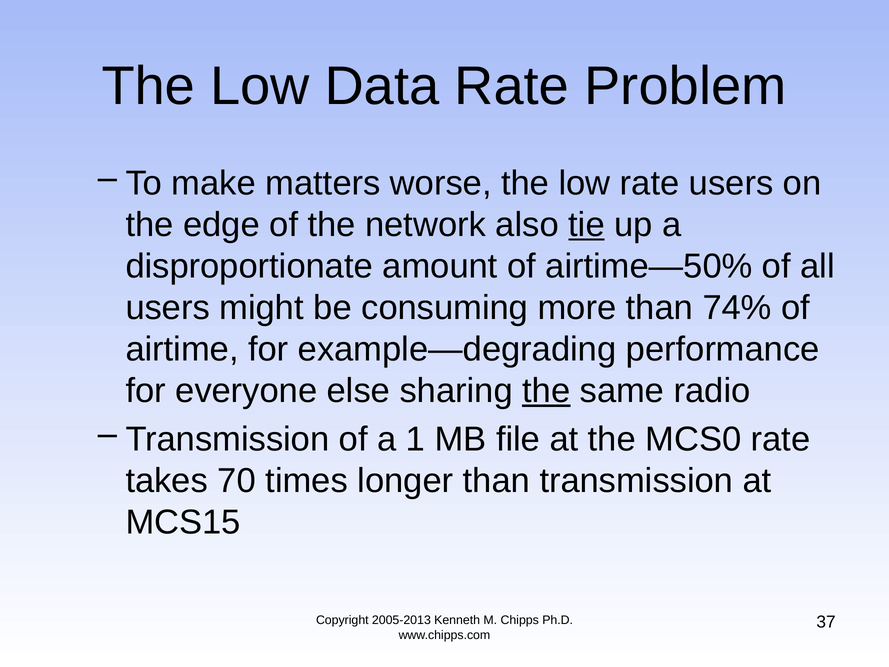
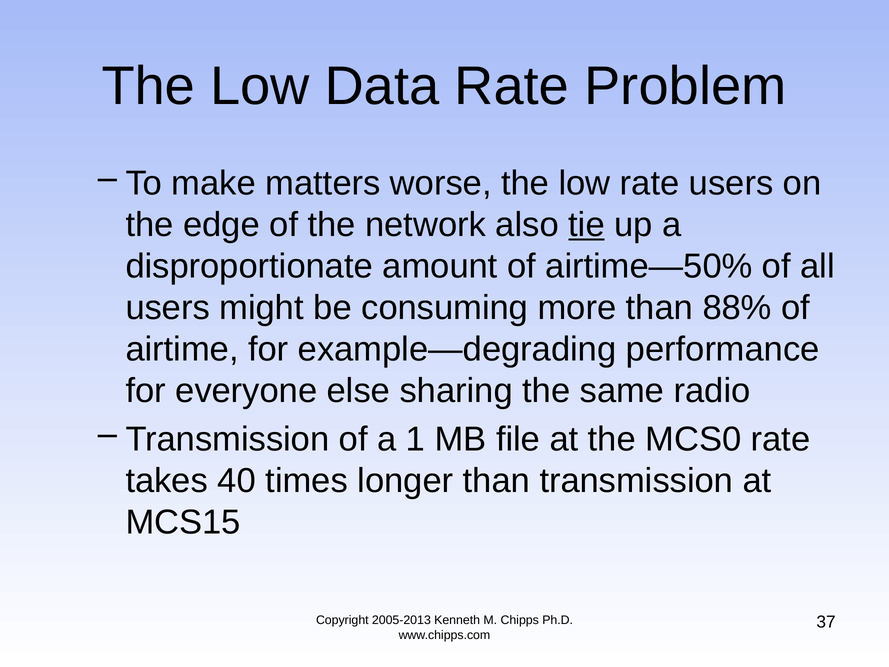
74%: 74% -> 88% (737, 308)
the underline: present -> none (546, 391)
70: 70 -> 40 (237, 481)
